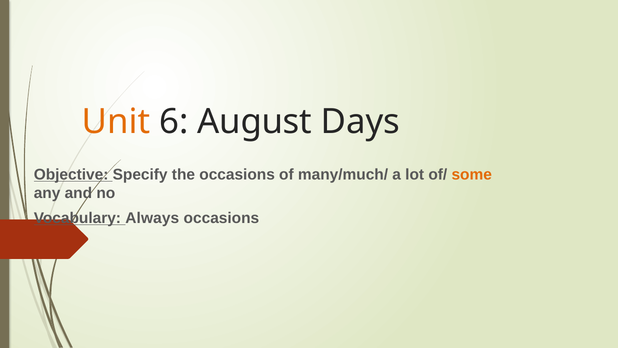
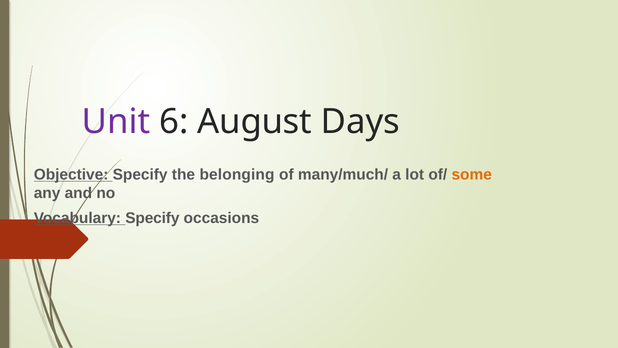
Unit colour: orange -> purple (116, 122)
the occasions: occasions -> belonging (237, 174)
Vocabulary Always: Always -> Specify (152, 218)
